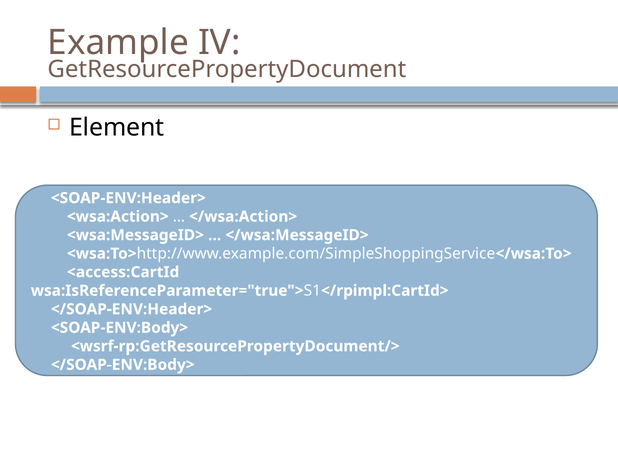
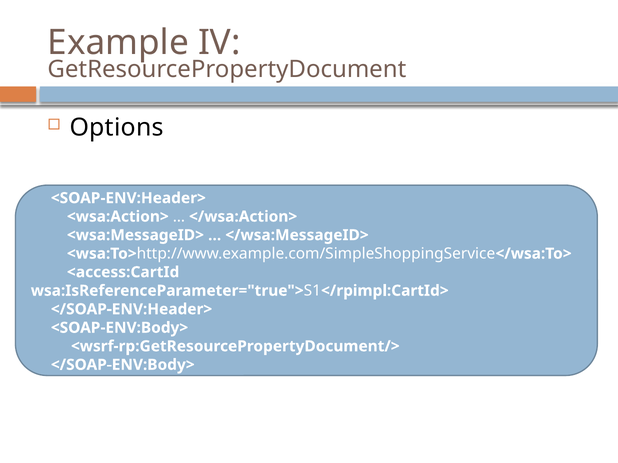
Element: Element -> Options (117, 128)
